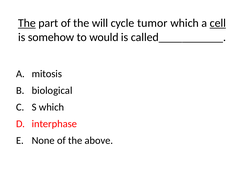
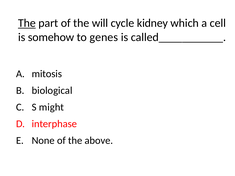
tumor: tumor -> kidney (152, 23)
cell underline: present -> none (218, 23)
would: would -> genes (104, 37)
S which: which -> might (51, 107)
